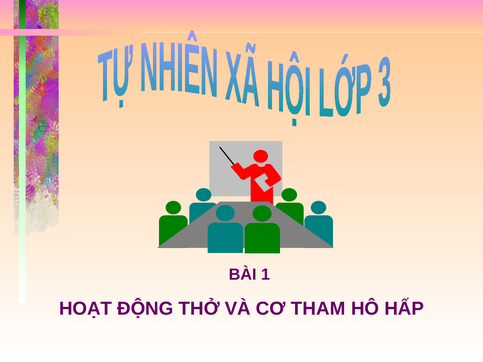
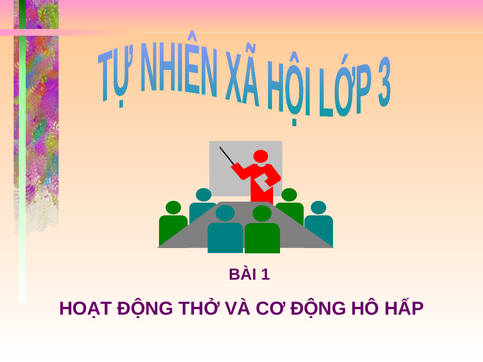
CƠ THAM: THAM -> ĐỘNG (318, 309)
